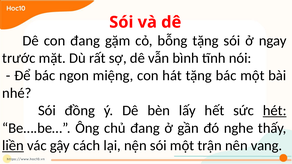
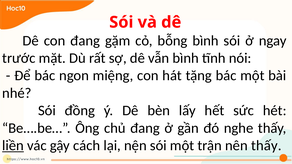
bỗng tặng: tặng -> bình (206, 41)
hét underline: present -> none (275, 111)
nên vang: vang -> thấy (266, 146)
